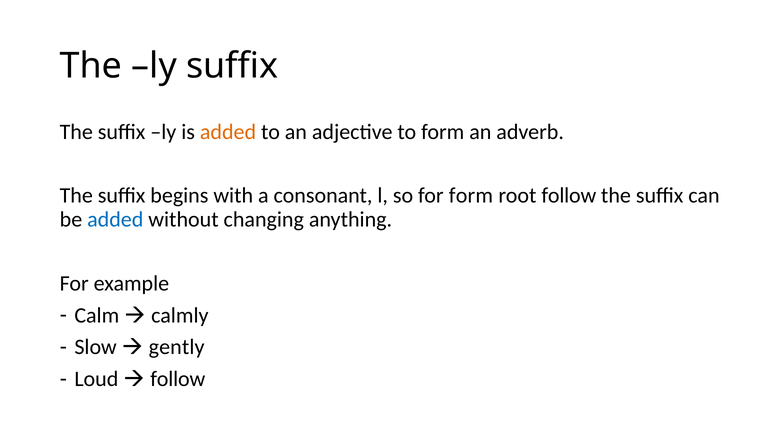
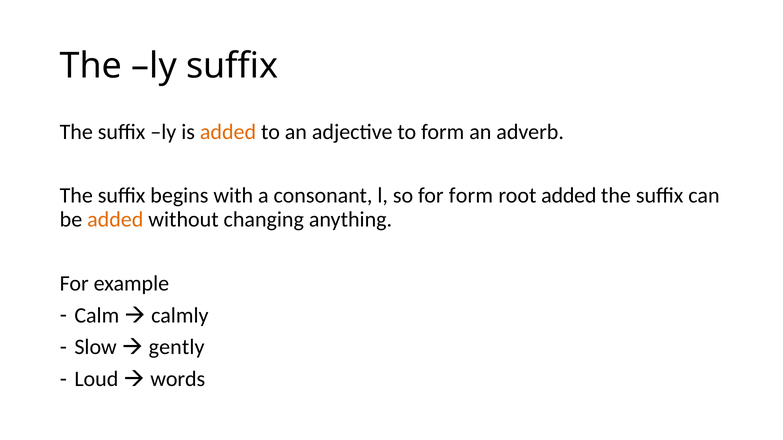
root follow: follow -> added (569, 196)
added colour: blue -> orange (115, 220)
follow: follow -> words (178, 380)
